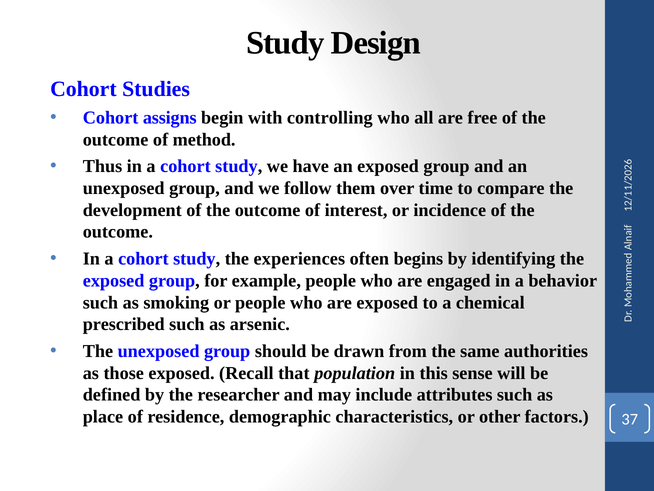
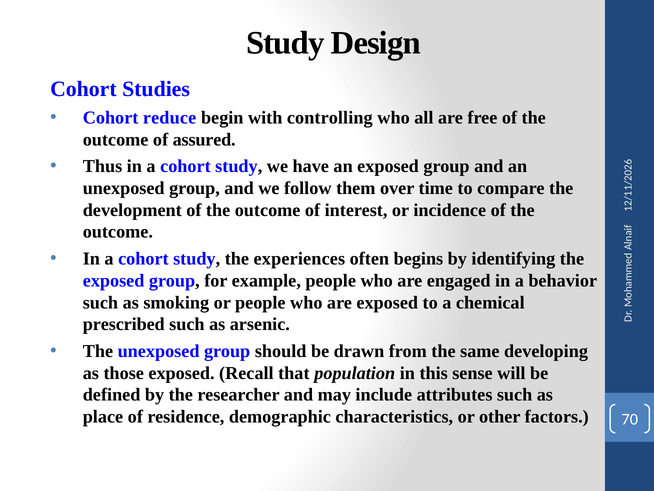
assigns: assigns -> reduce (170, 118)
method: method -> assured (204, 139)
authorities: authorities -> developing (546, 351)
37: 37 -> 70 (630, 419)
